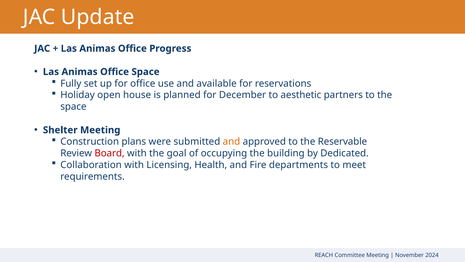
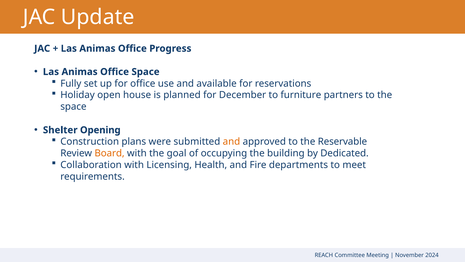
aesthetic: aesthetic -> furniture (301, 95)
Shelter Meeting: Meeting -> Opening (100, 130)
Board colour: red -> orange (110, 153)
